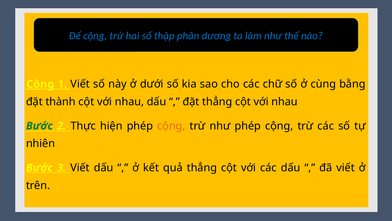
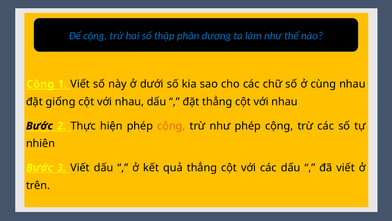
cùng bằng: bằng -> nhau (352, 84)
thành: thành -> giống (61, 102)
Bước colour: green -> black (39, 126)
